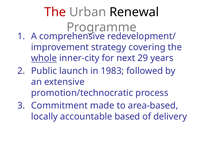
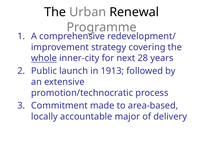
The colour: red -> black (55, 12)
29: 29 -> 28 (143, 58)
1983: 1983 -> 1913 (112, 71)
based: based -> major (127, 116)
